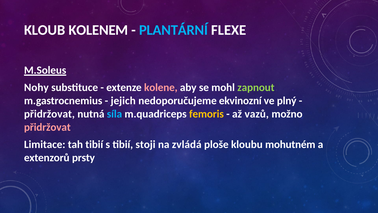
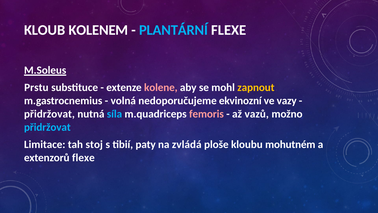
Nohy: Nohy -> Prstu (36, 87)
zapnout colour: light green -> yellow (256, 87)
jejich: jejich -> volná (123, 101)
plný: plný -> vazy (287, 101)
femoris colour: yellow -> pink (206, 114)
přidržovat colour: pink -> light blue (47, 127)
tah tibií: tibií -> stoj (94, 144)
stoji: stoji -> paty (146, 144)
extenzorů prsty: prsty -> flexe (83, 158)
